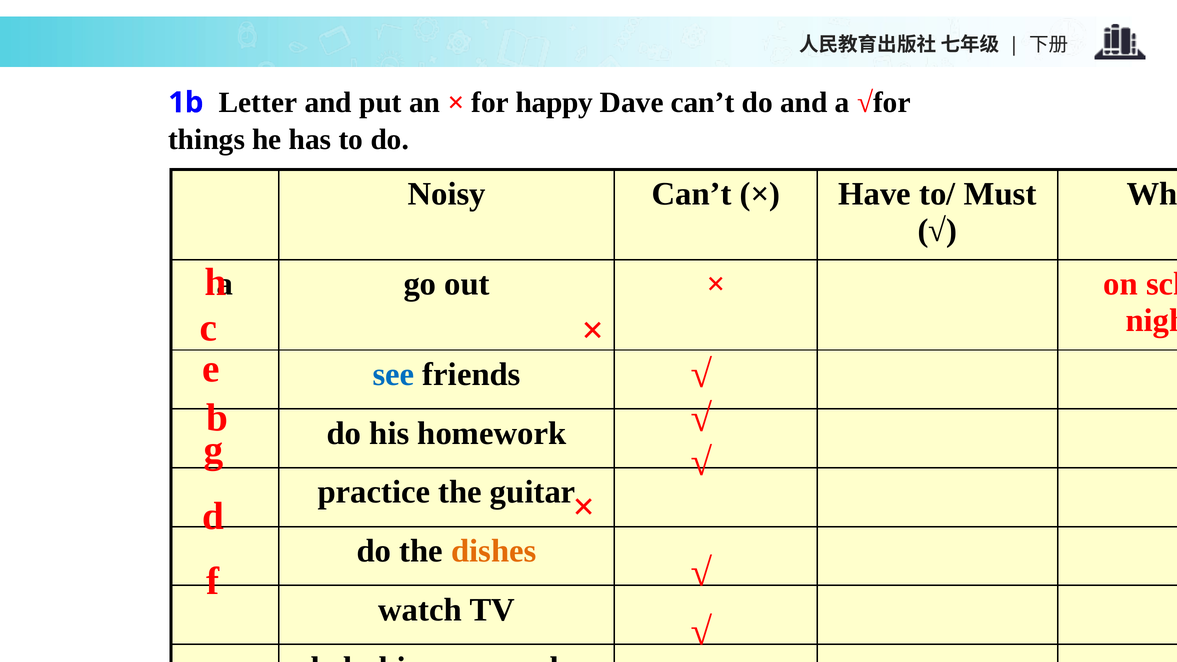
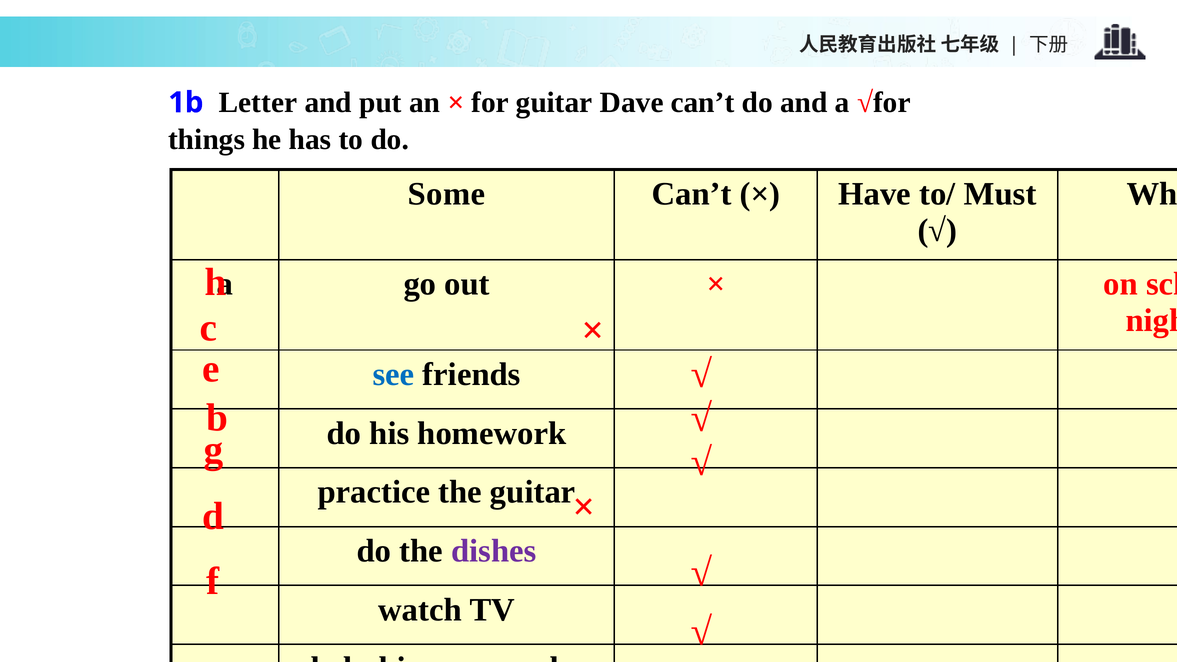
for happy: happy -> guitar (554, 103)
Noisy: Noisy -> Some (447, 194)
dishes colour: orange -> purple (494, 551)
